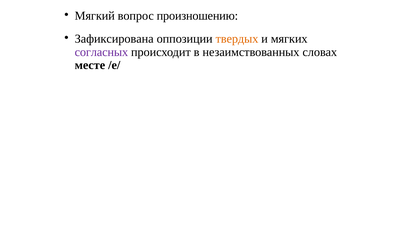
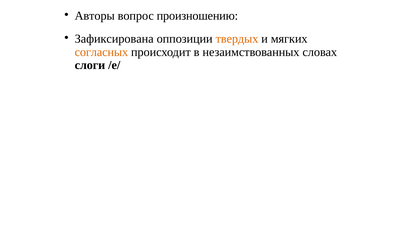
Мягкий: Мягкий -> Авторы (95, 16)
согласных colour: purple -> orange (101, 52)
месте: месте -> слоги (90, 65)
